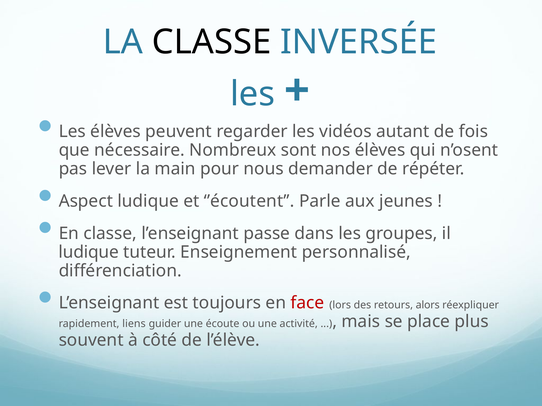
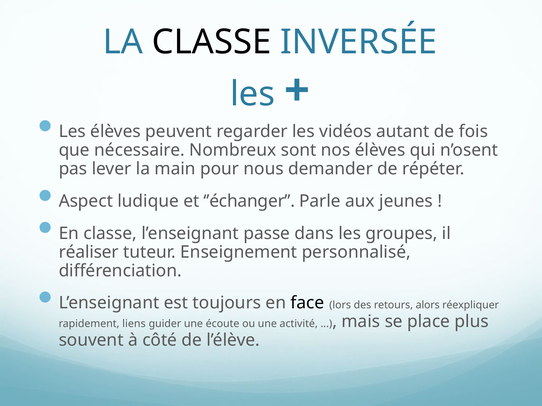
’écoutent: ’écoutent -> ’échanger (249, 201)
ludique: ludique -> réaliser (89, 252)
face colour: red -> black (307, 303)
